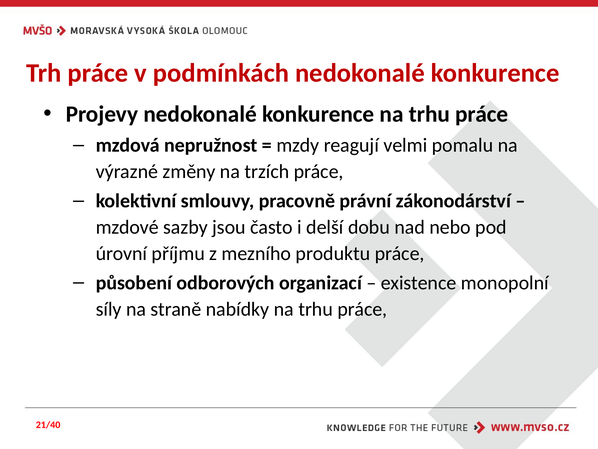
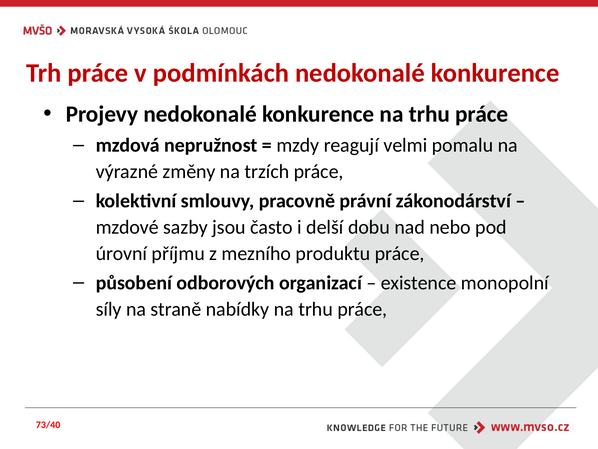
21/40: 21/40 -> 73/40 (48, 424)
